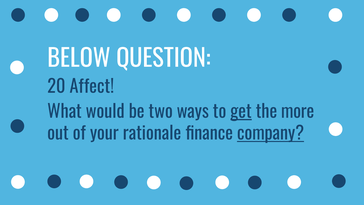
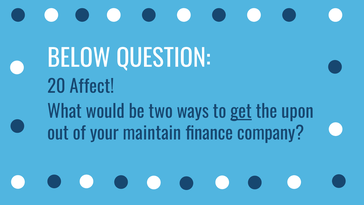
more: more -> upon (298, 112)
rationale: rationale -> maintain (152, 134)
company underline: present -> none (271, 134)
